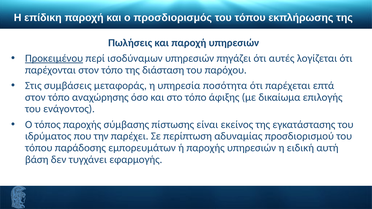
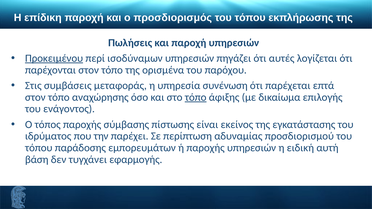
διάσταση: διάσταση -> ορισμένα (163, 70)
ποσότητα: ποσότητα -> συνένωση (225, 86)
τόπο underline: none -> present (196, 97)
